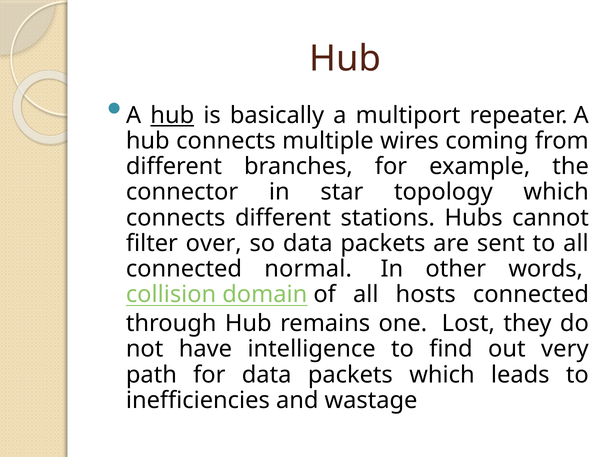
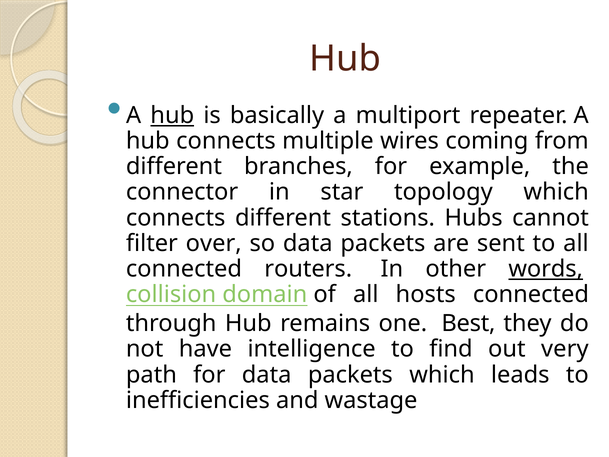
normal: normal -> routers (308, 269)
words underline: none -> present (546, 269)
Lost: Lost -> Best (468, 323)
